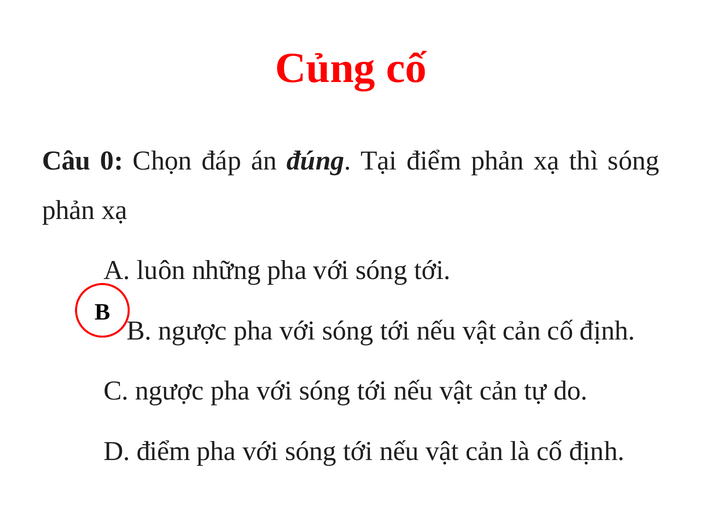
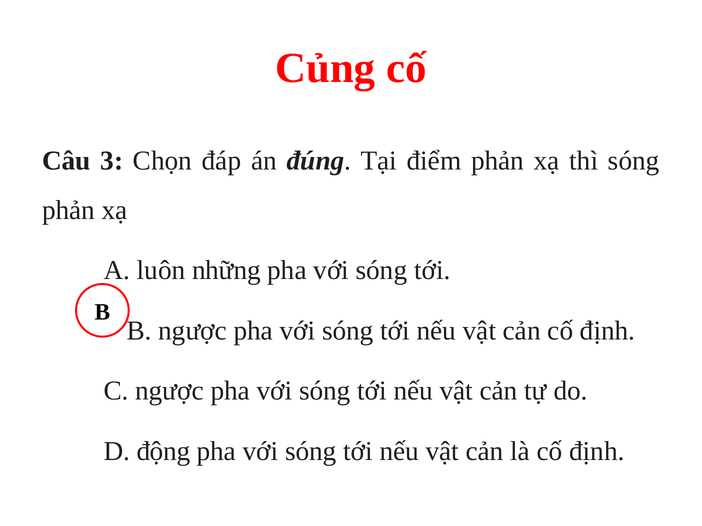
0: 0 -> 3 (112, 161)
D điểm: điểm -> động (163, 452)
